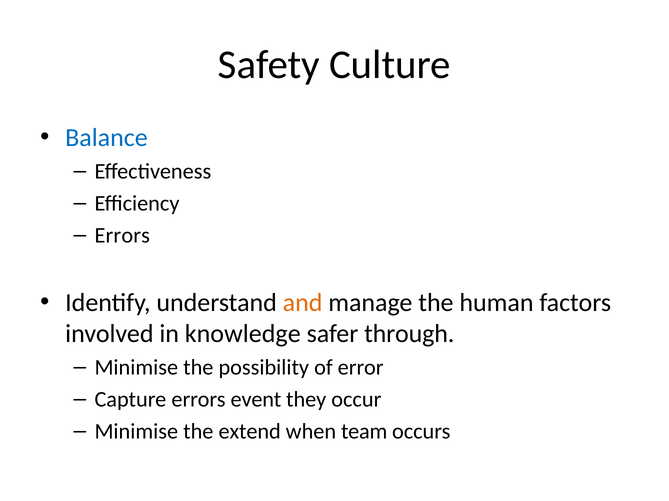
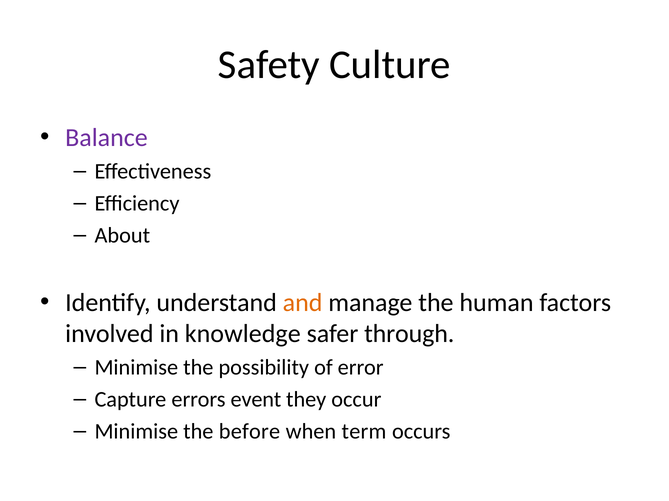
Balance colour: blue -> purple (106, 138)
Errors: Errors -> About (122, 236)
extend: extend -> before (250, 432)
team: team -> term (364, 432)
